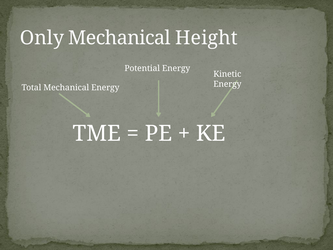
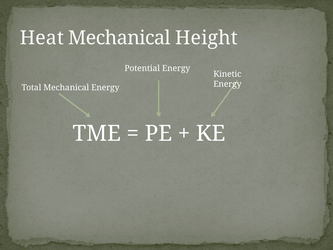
Only: Only -> Heat (42, 38)
